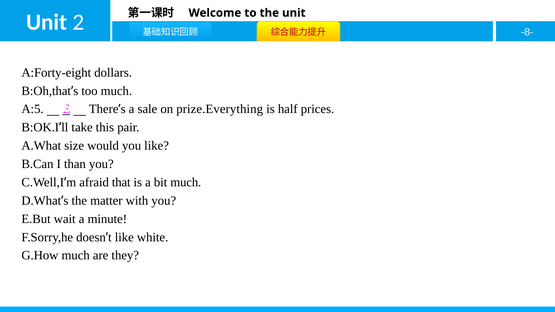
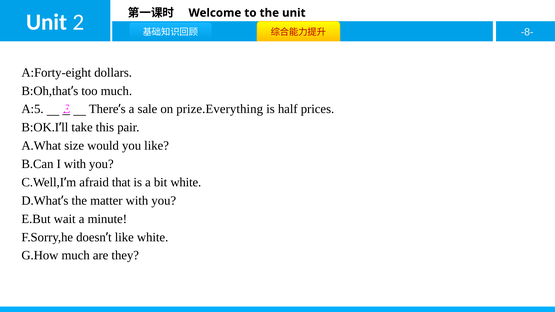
I than: than -> with (75, 164)
bit much: much -> white (186, 182)
